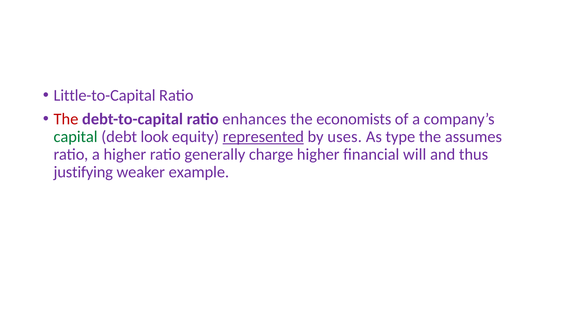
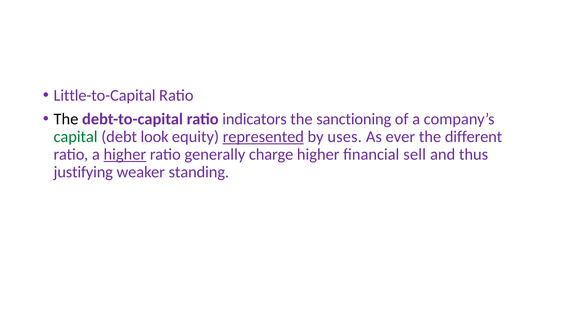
The colour: red -> black (66, 119)
enhances: enhances -> indicators (255, 119)
economists: economists -> sanctioning (354, 119)
type: type -> ever (400, 137)
assumes: assumes -> different (474, 137)
higher underline: none -> present (125, 155)
will: will -> sell (415, 155)
example: example -> standing (199, 172)
